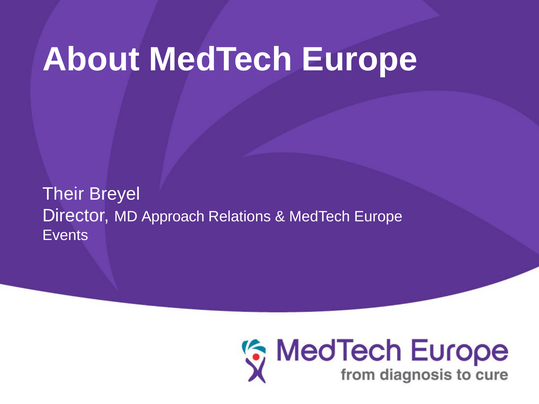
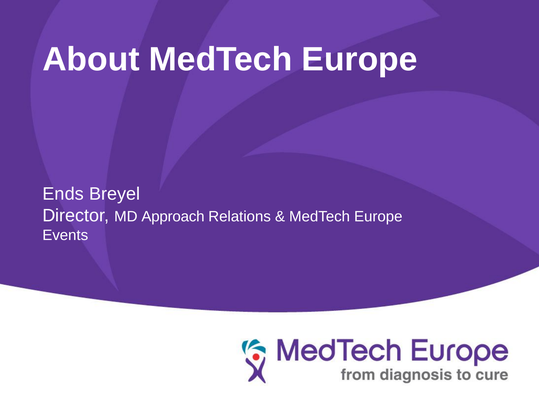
Their: Their -> Ends (63, 194)
